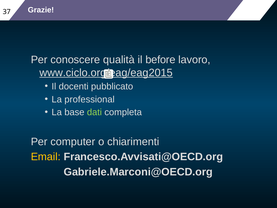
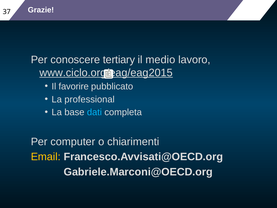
qualità: qualità -> tertiary (119, 60)
before: before -> medio (160, 60)
docenti: docenti -> favorire (74, 86)
dati colour: light green -> light blue (94, 112)
